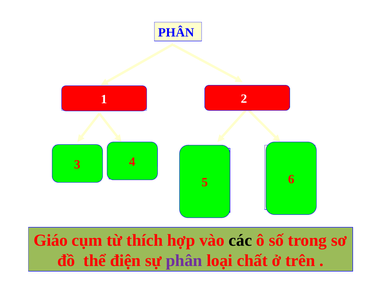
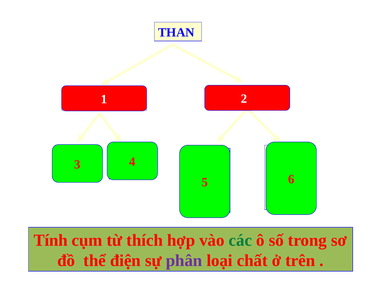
PHÂN: PHÂN -> THAN (176, 32)
Giáo: Giáo -> Tính (51, 240)
các colour: black -> green (240, 240)
